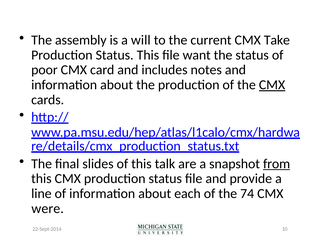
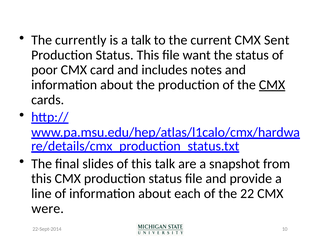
assembly: assembly -> currently (81, 40)
a will: will -> talk (141, 40)
Take: Take -> Sent (277, 40)
from underline: present -> none (277, 164)
74: 74 -> 22 (247, 194)
